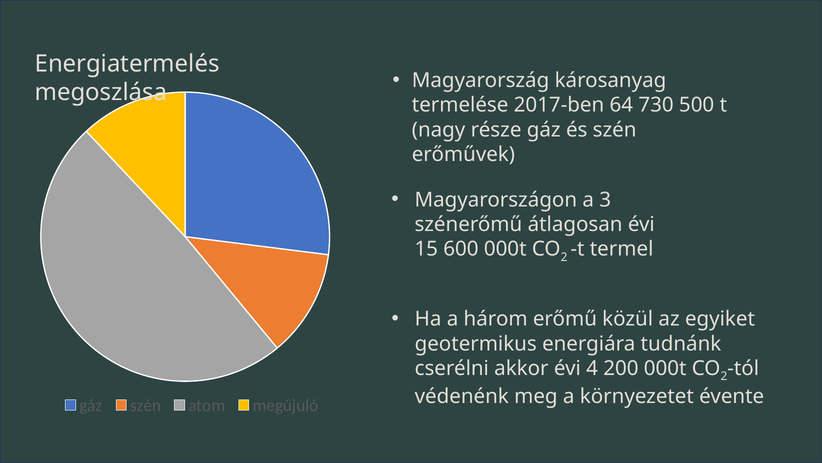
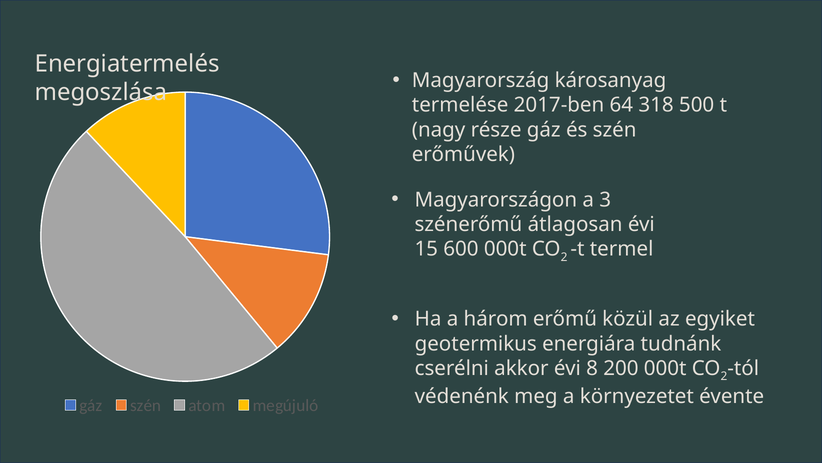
730: 730 -> 318 (656, 105)
4: 4 -> 8 (592, 368)
